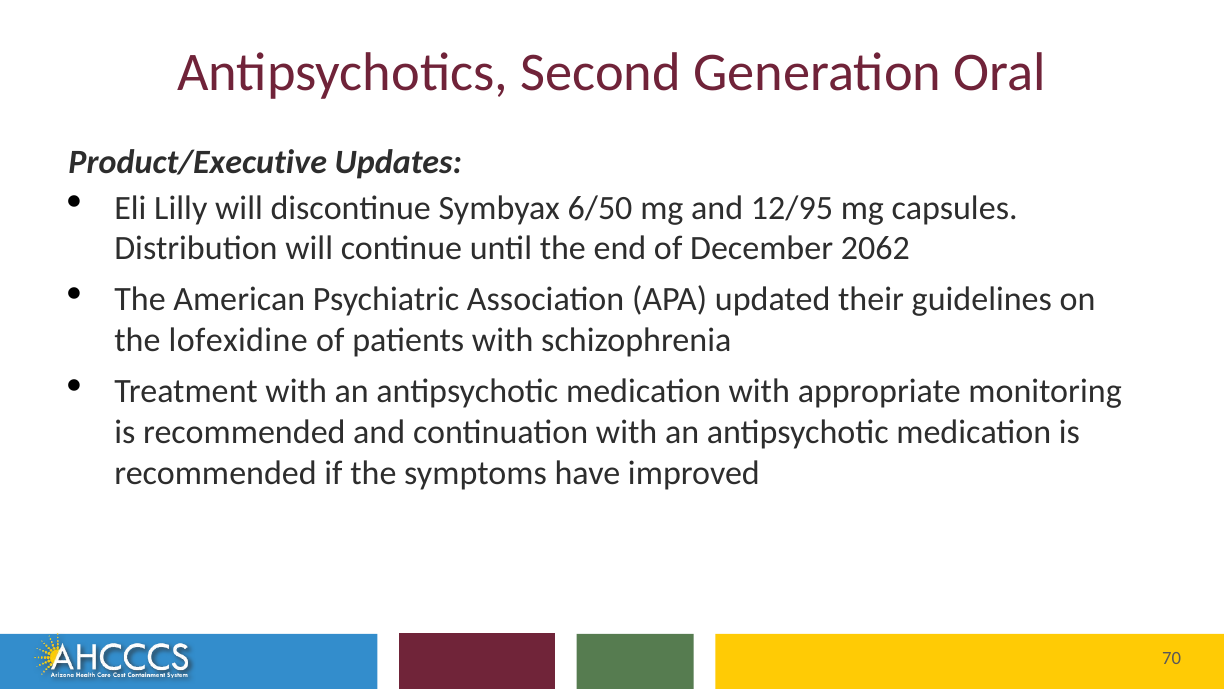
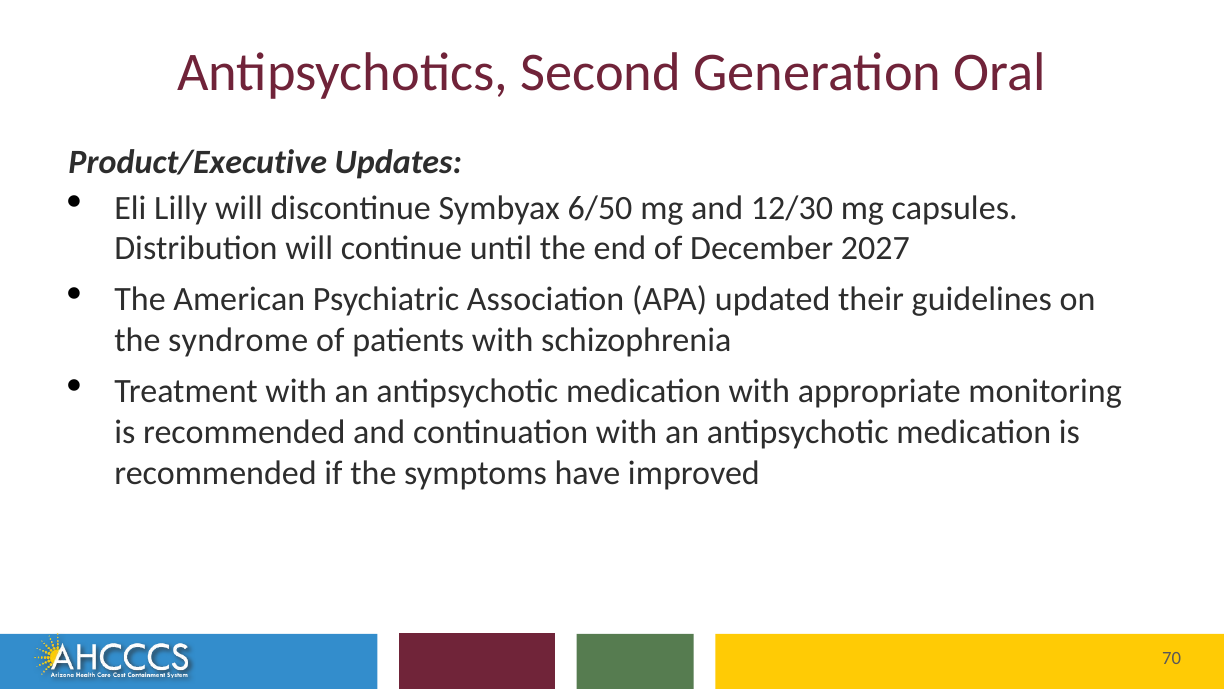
12/95: 12/95 -> 12/30 (792, 208)
2062: 2062 -> 2027 (875, 248)
lofexidine: lofexidine -> syndrome (238, 340)
